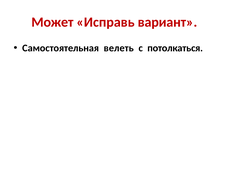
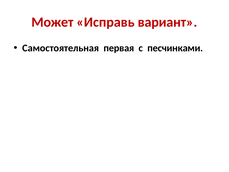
велеть: велеть -> первая (119, 48)
потолкаться: потолкаться -> песчинками (175, 48)
